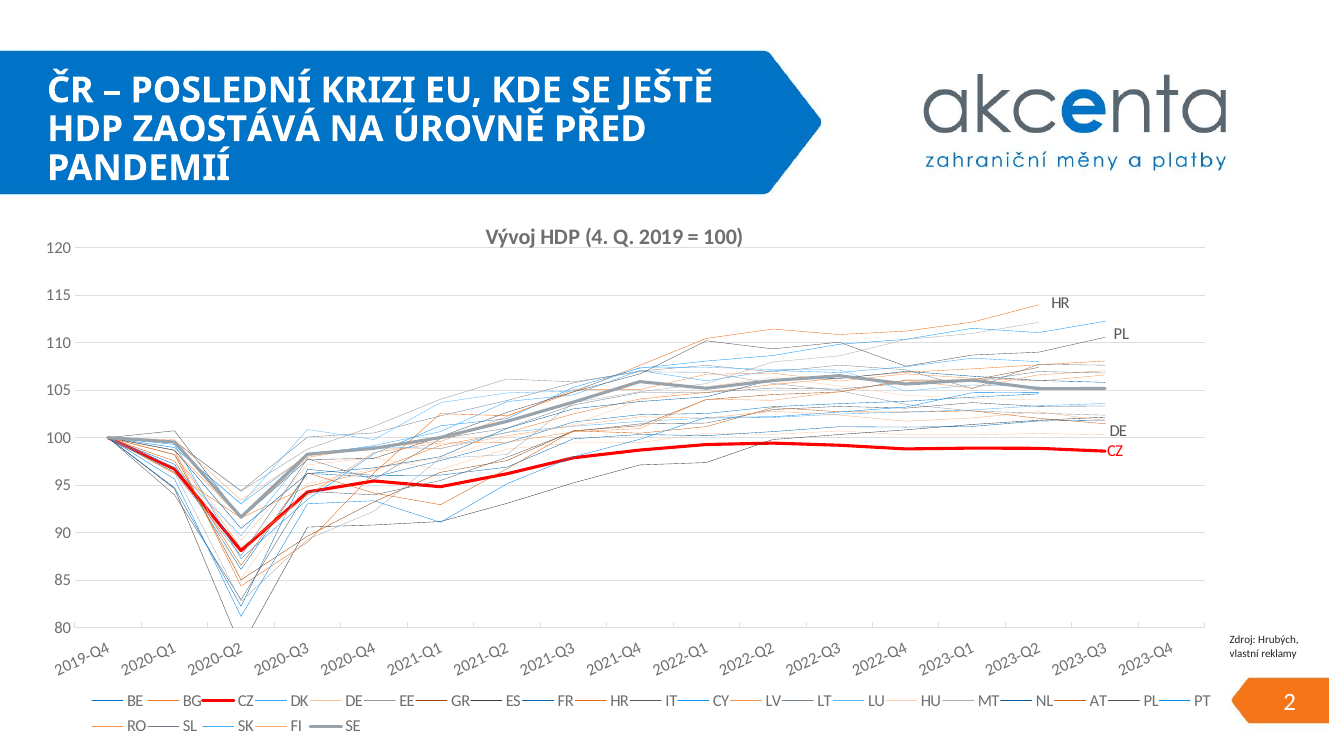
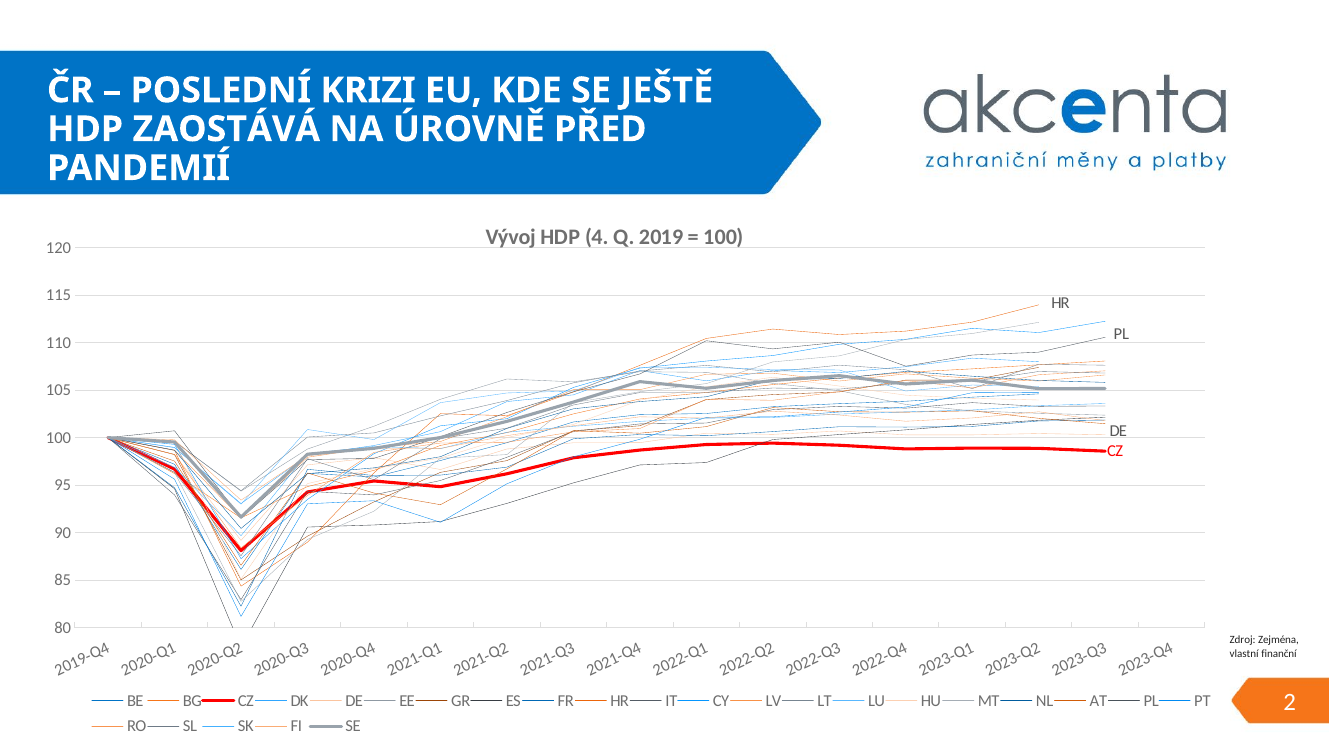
Hrubých: Hrubých -> Zejména (1278, 640)
reklamy: reklamy -> finanční (1279, 653)
